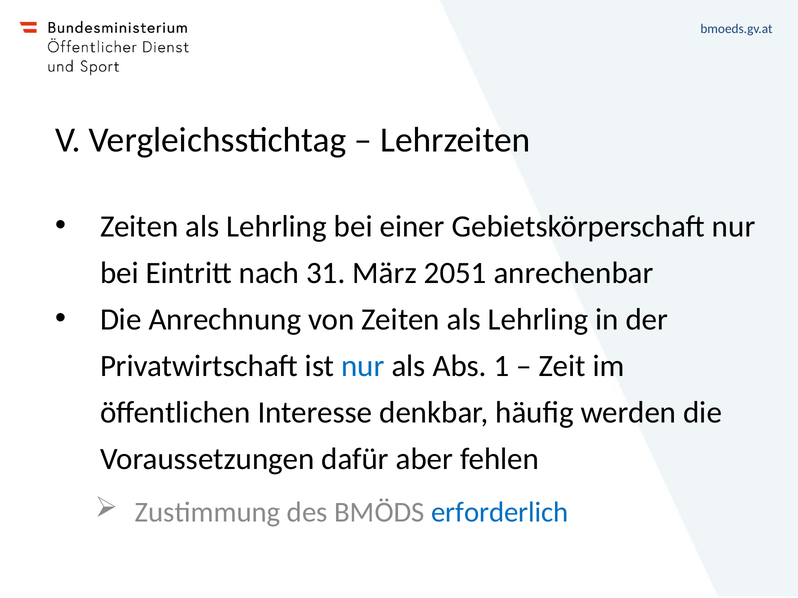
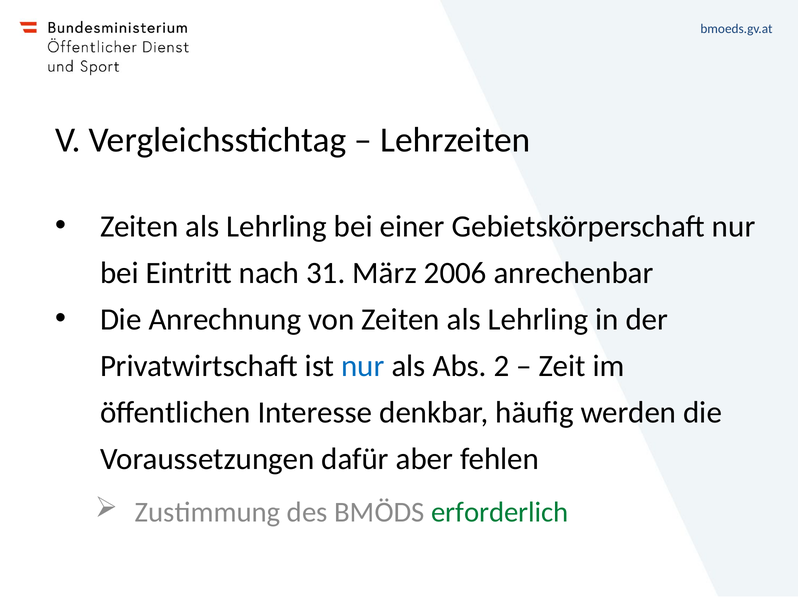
2051: 2051 -> 2006 (455, 273)
1: 1 -> 2 (501, 366)
erforderlich colour: blue -> green (500, 513)
